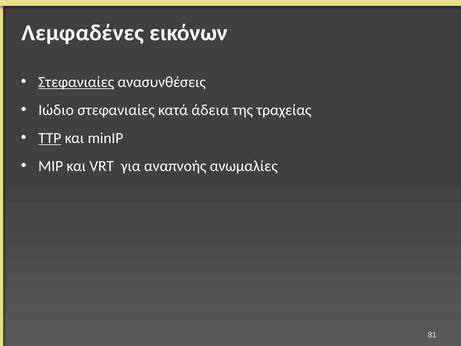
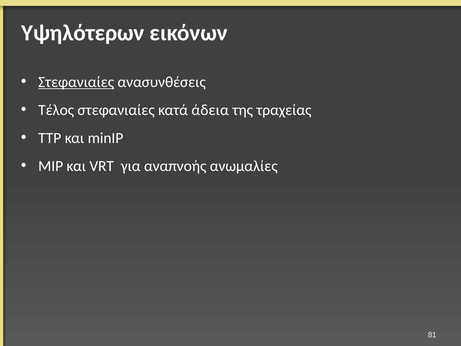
Λεμφαδένες: Λεμφαδένες -> Υψηλότερων (83, 33)
Ιώδιο: Ιώδιο -> Τέλος (56, 110)
ΤΤΡ underline: present -> none (50, 138)
